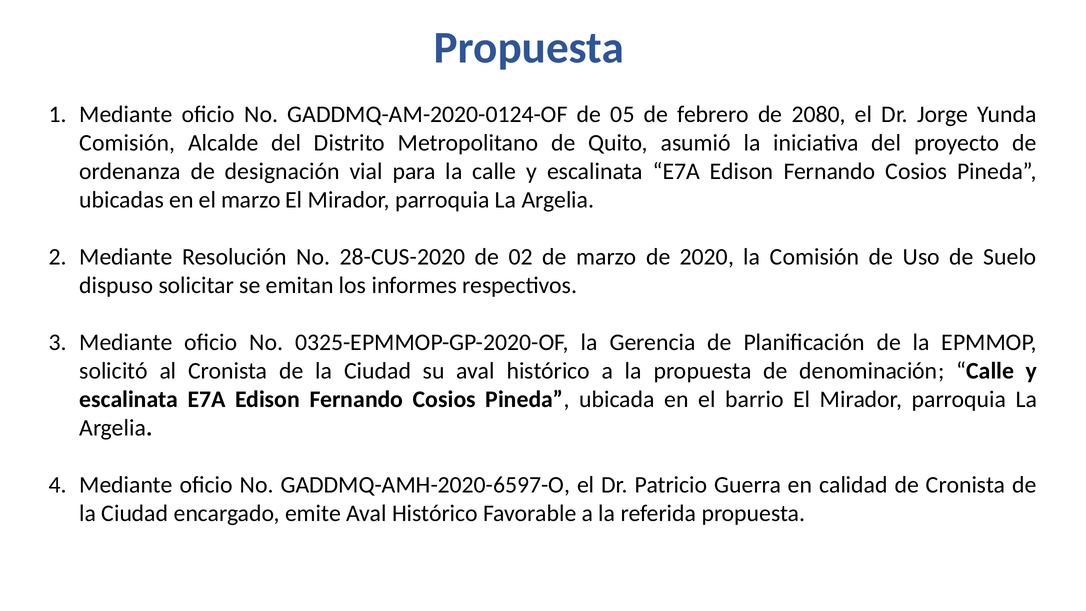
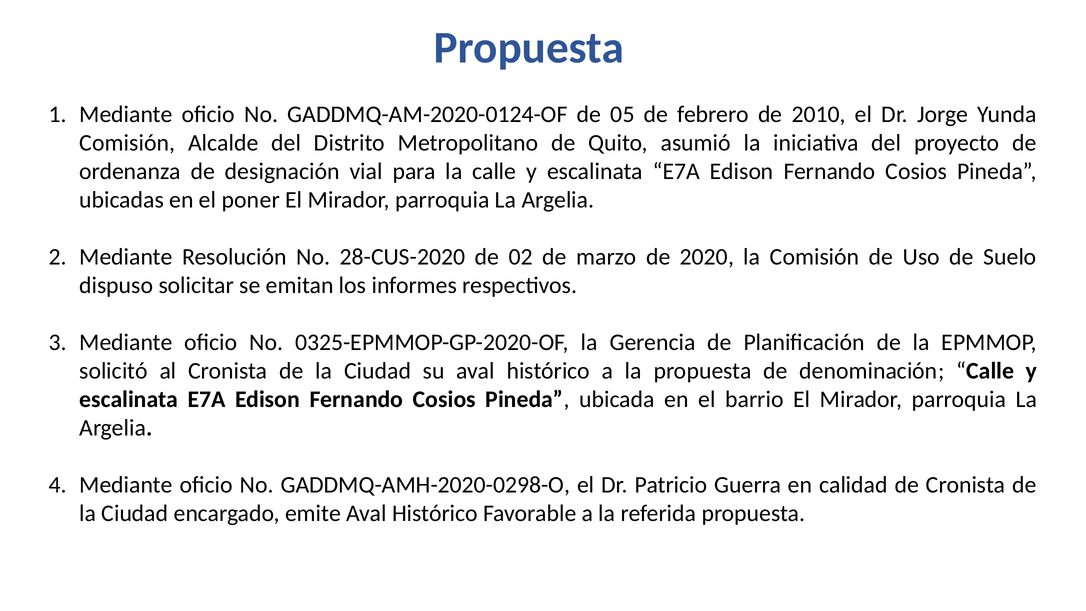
2080: 2080 -> 2010 (819, 114)
el marzo: marzo -> poner (251, 200)
GADDMQ-AMH-2020-6597-O: GADDMQ-AMH-2020-6597-O -> GADDMQ-AMH-2020-0298-O (425, 485)
